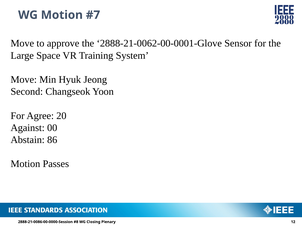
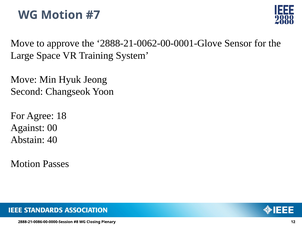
20: 20 -> 18 (61, 116)
86: 86 -> 40 (52, 140)
